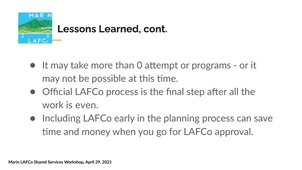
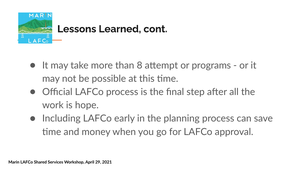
0: 0 -> 8 (140, 65)
even: even -> hope (87, 105)
